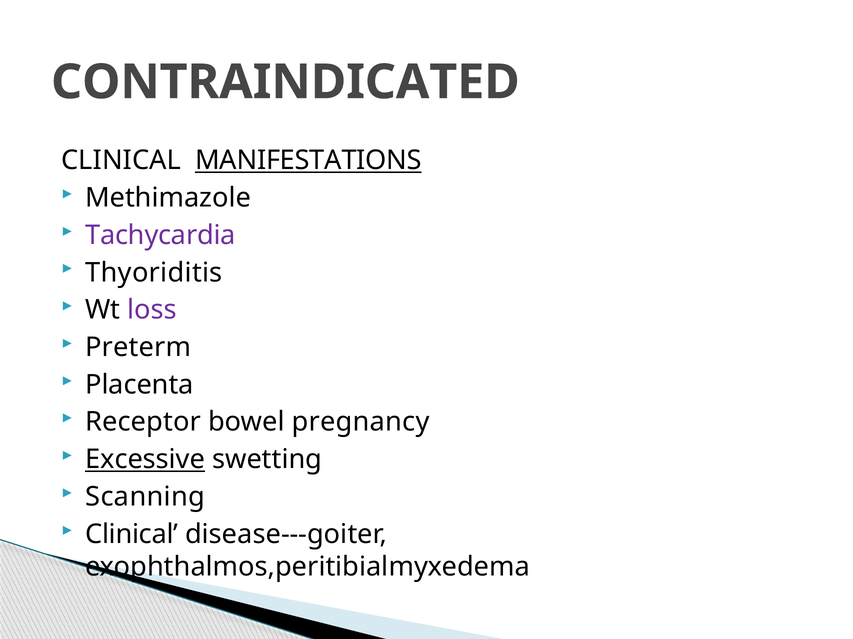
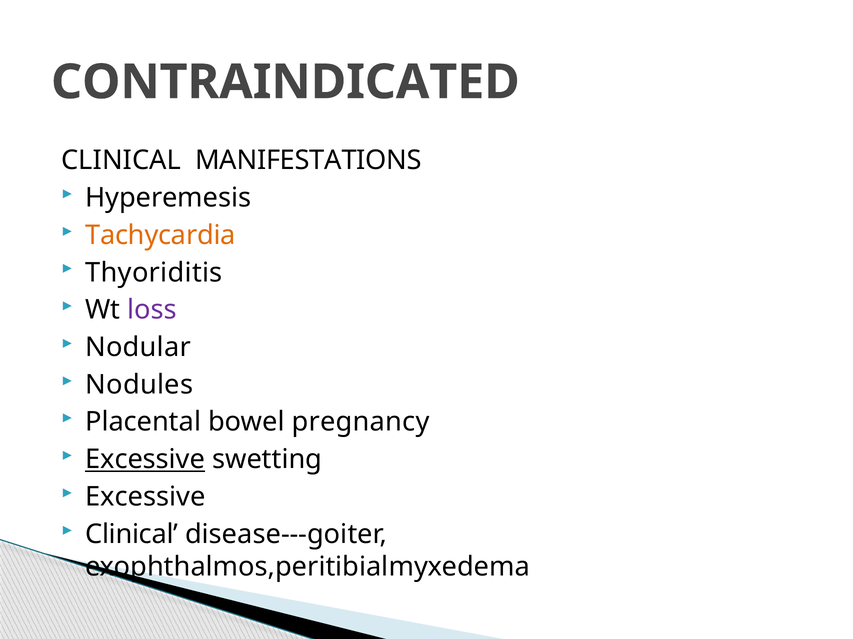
MANIFESTATIONS underline: present -> none (308, 161)
Methimazole: Methimazole -> Hyperemesis (168, 198)
Tachycardia colour: purple -> orange (160, 235)
Preterm: Preterm -> Nodular (138, 348)
Placenta: Placenta -> Nodules (139, 385)
Receptor: Receptor -> Placental (143, 423)
Scanning: Scanning -> Excessive (145, 497)
